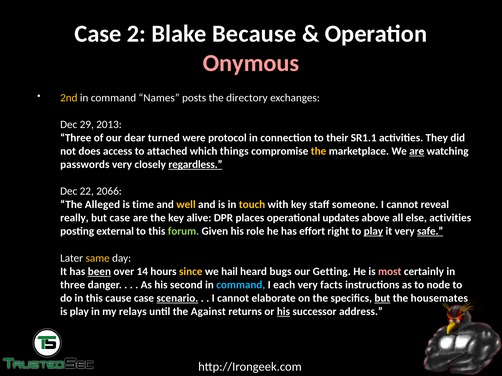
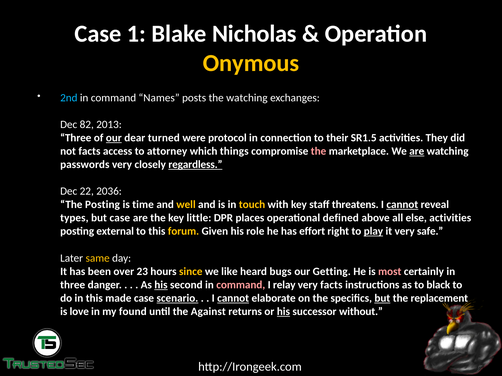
2: 2 -> 1 (136, 34)
Because: Because -> Nicholas (254, 34)
Onymous colour: pink -> yellow (251, 63)
2nd colour: yellow -> light blue (69, 98)
the directory: directory -> watching (247, 98)
29: 29 -> 82 (87, 125)
our underline: none -> present (114, 138)
SR1.1: SR1.1 -> SR1.5 (364, 138)
not does: does -> facts (89, 151)
attached: attached -> attorney (167, 151)
the colour: yellow -> pink (319, 151)
2066: 2066 -> 2036 (109, 191)
The Alleged: Alleged -> Posting (102, 205)
someone: someone -> threatens (355, 205)
cannot underline: none -> present (402, 205)
really: really -> types (74, 218)
alive: alive -> little (199, 218)
updates: updates -> defined (341, 218)
forum colour: light green -> yellow (184, 232)
safe underline: present -> none (430, 232)
been underline: present -> none (99, 272)
14: 14 -> 23 (142, 272)
hail: hail -> like (229, 272)
his underline: none -> present (161, 285)
command colour: light blue -> pink (241, 285)
each: each -> relay (284, 285)
node: node -> black (438, 285)
cause: cause -> made (118, 299)
cannot underline: none -> present (233, 299)
housemates: housemates -> replacement (439, 299)
is play: play -> love (79, 312)
relays: relays -> found (133, 312)
address: address -> without (361, 312)
